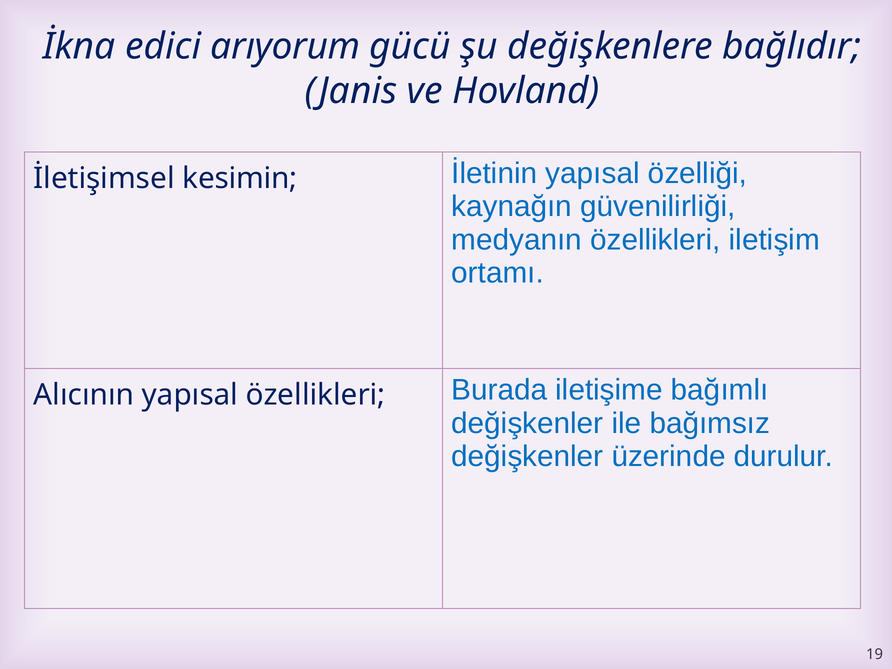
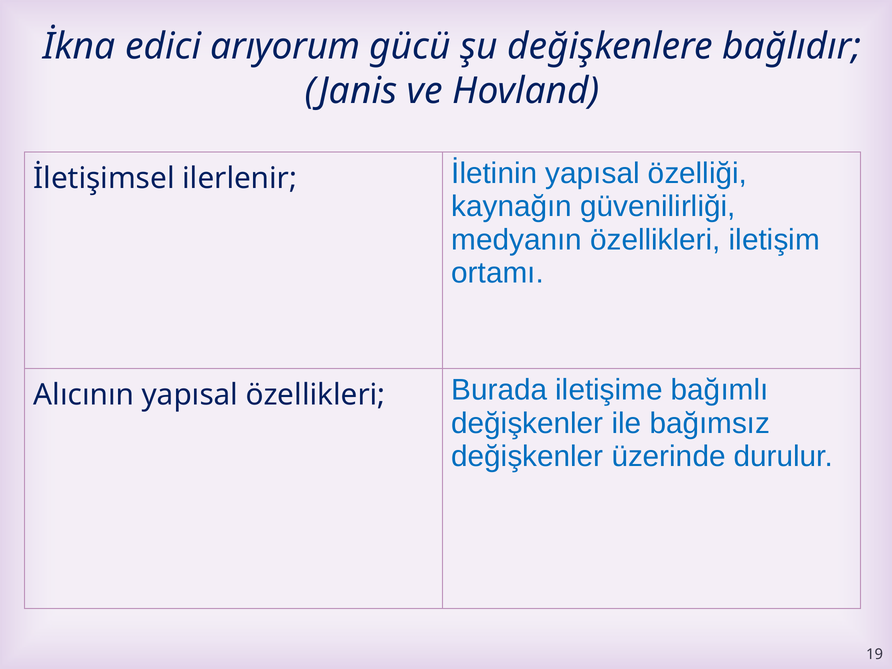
kesimin: kesimin -> ilerlenir (240, 178)
